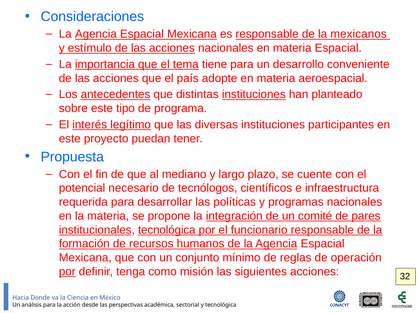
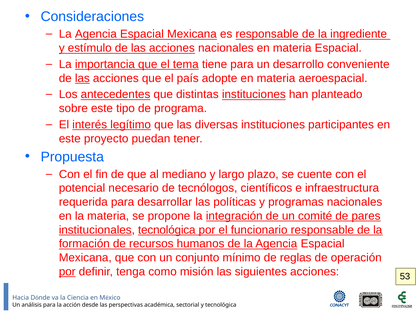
mexicanos: mexicanos -> ingrediente (359, 34)
las underline: none -> present (82, 78)
32: 32 -> 53 (405, 276)
